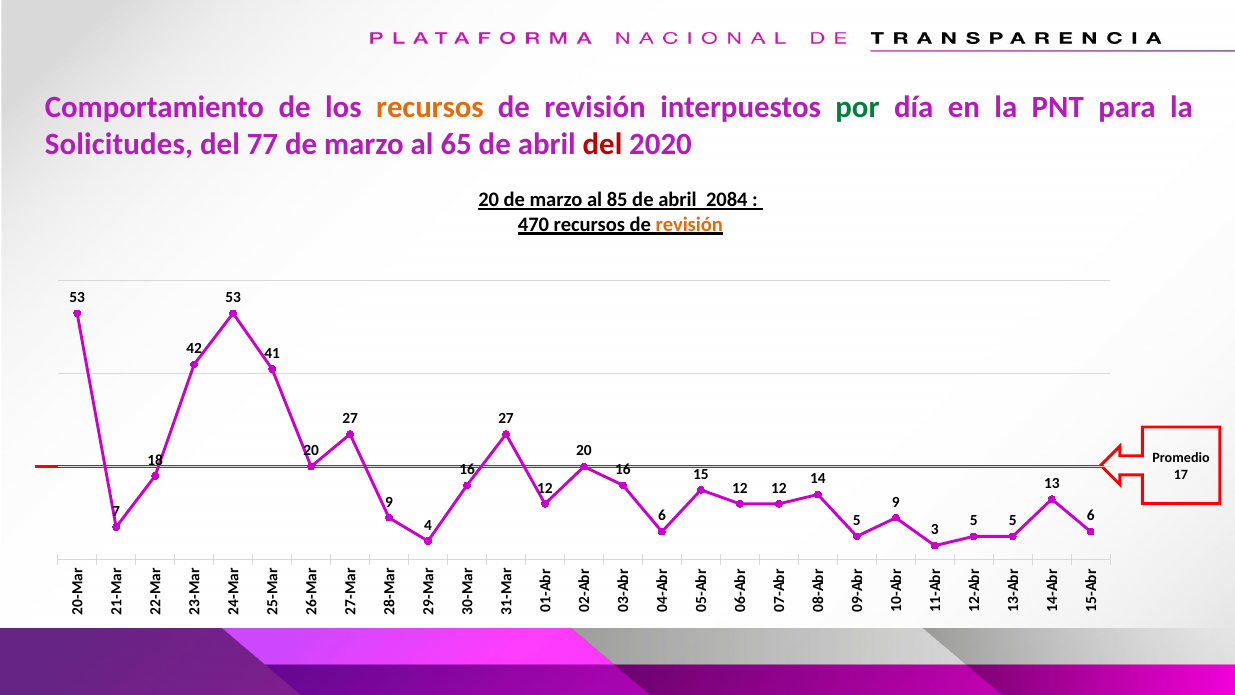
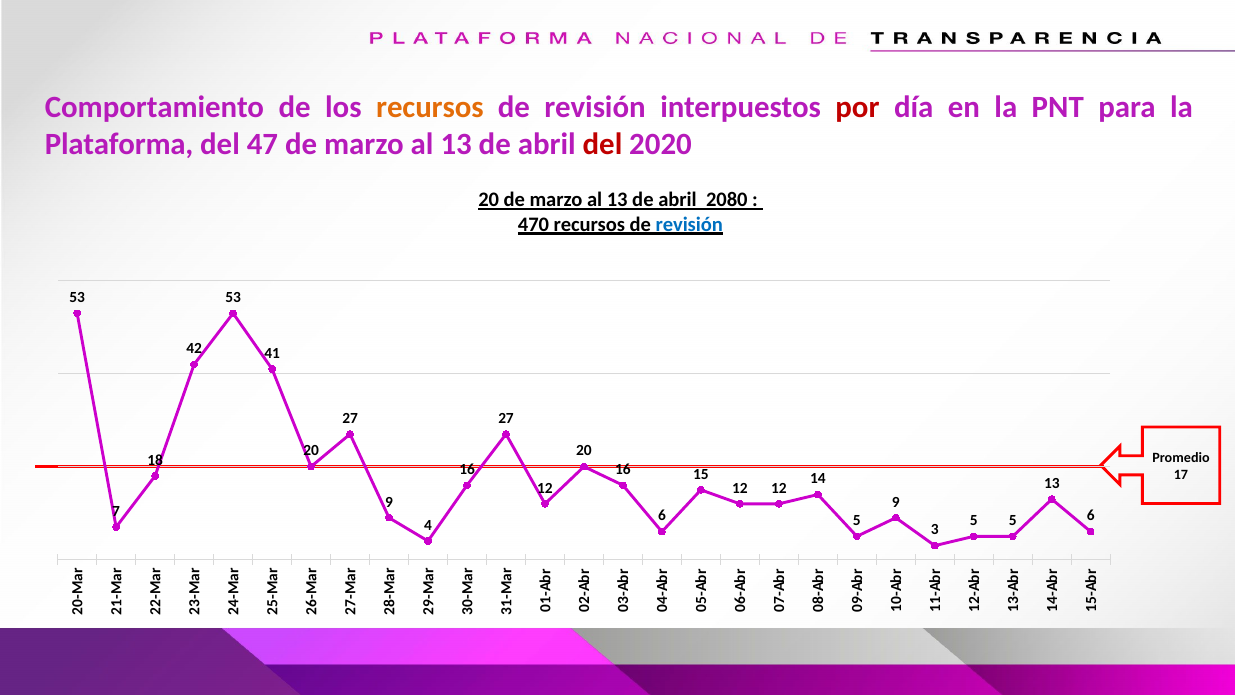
por colour: green -> red (857, 107)
Solicitudes: Solicitudes -> Plataforma (119, 144)
77: 77 -> 47 (262, 144)
65: 65 -> 13 (456, 144)
85: 85 -> 13 (617, 200)
2084: 2084 -> 2080 (727, 200)
revisión colour: orange -> blue (689, 224)
